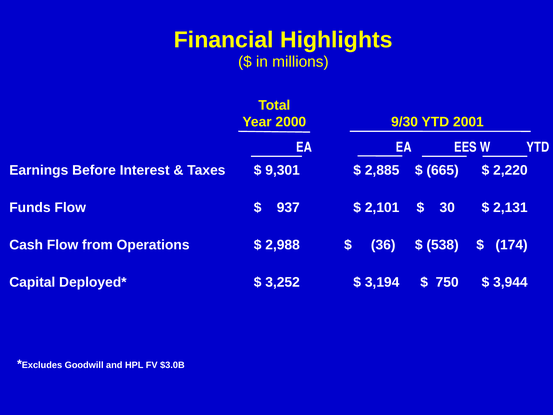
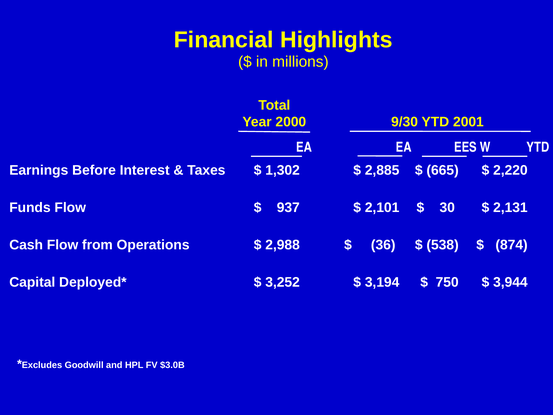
9,301: 9,301 -> 1,302 (283, 170)
174: 174 -> 874 (512, 245)
